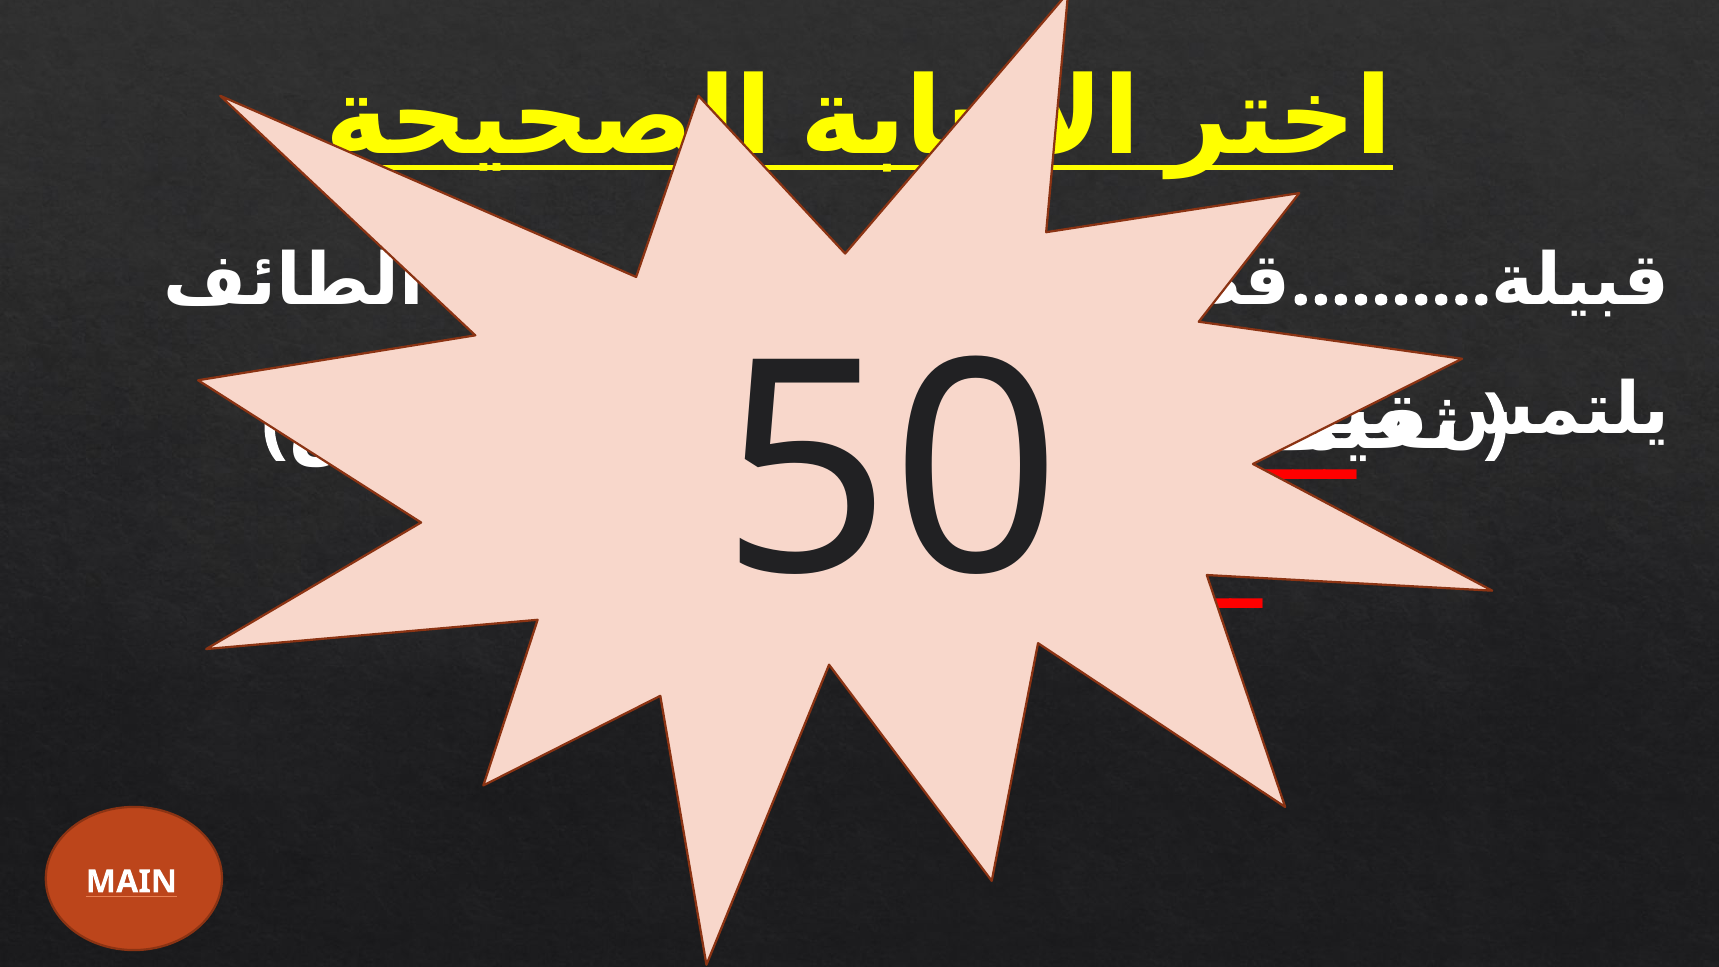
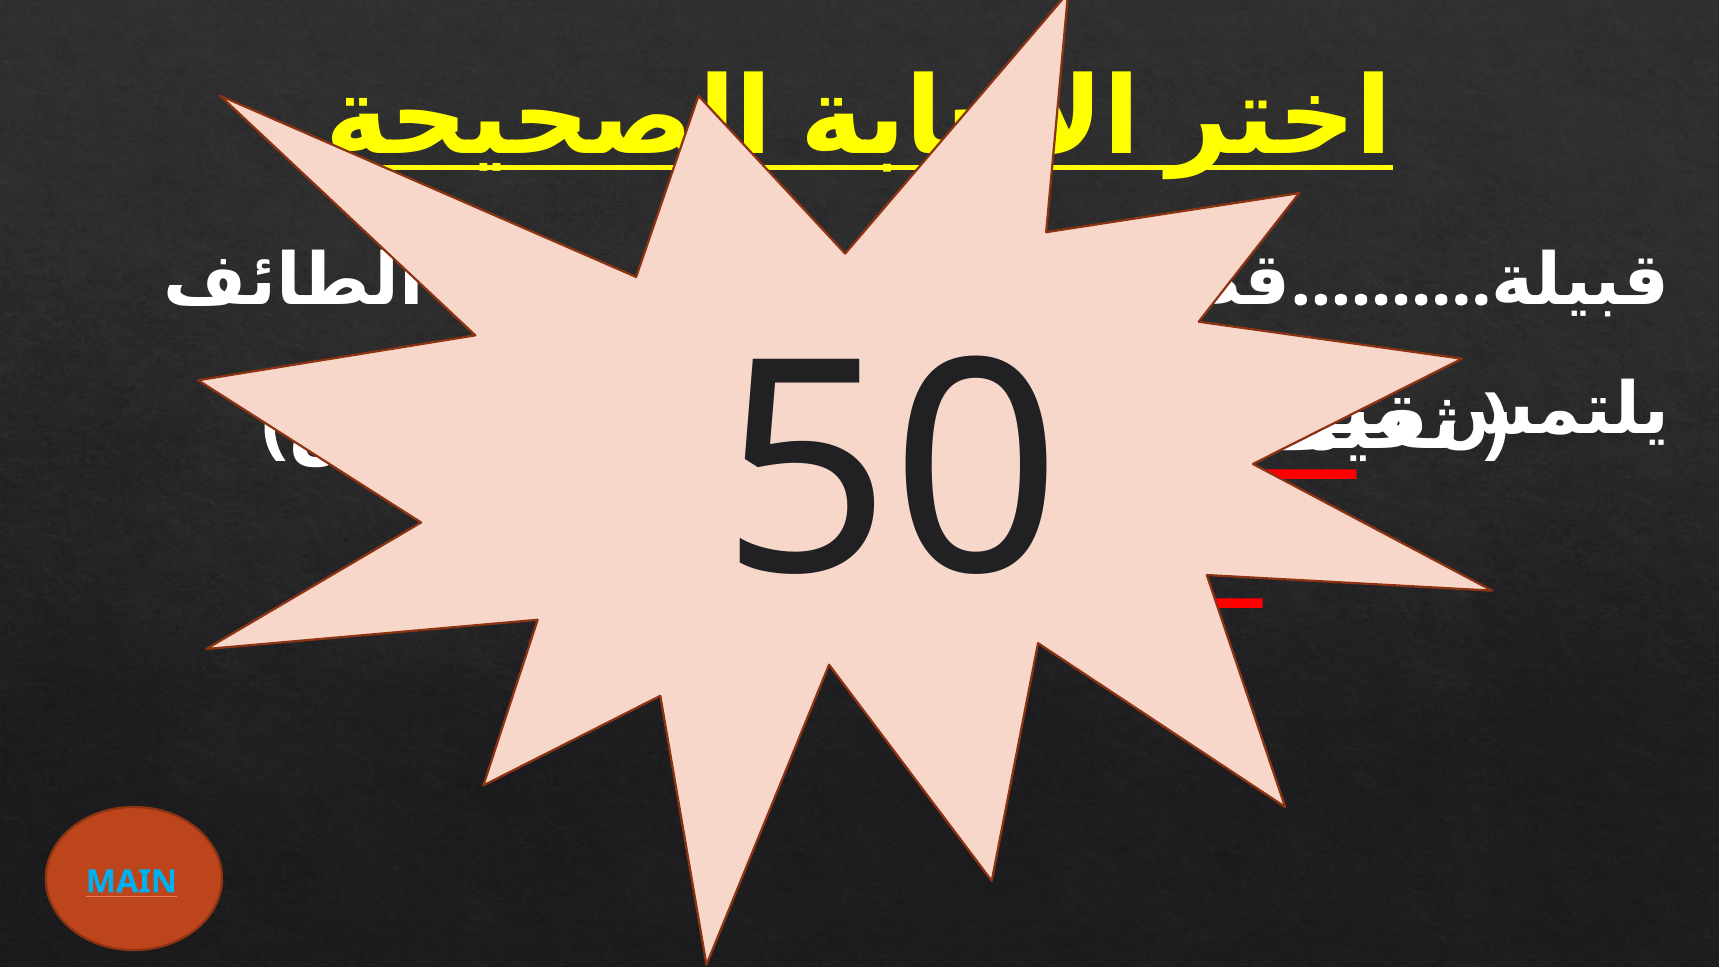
MAIN colour: white -> light blue (131, 882)
